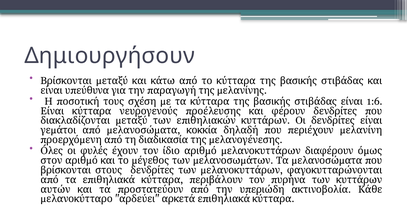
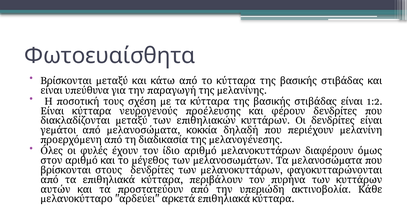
Δημιουργήσουν: Δημιουργήσουν -> Φωτοευαίσθητα (110, 56)
1:6: 1:6 -> 1:2 (375, 102)
